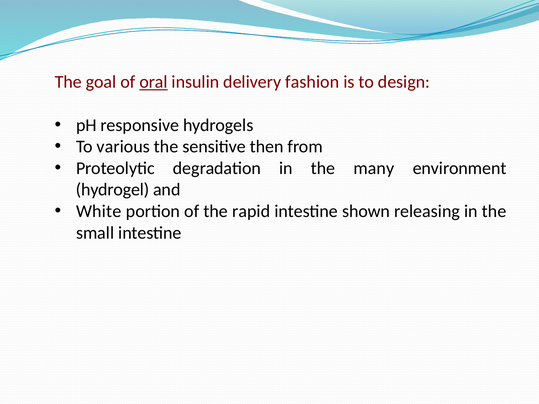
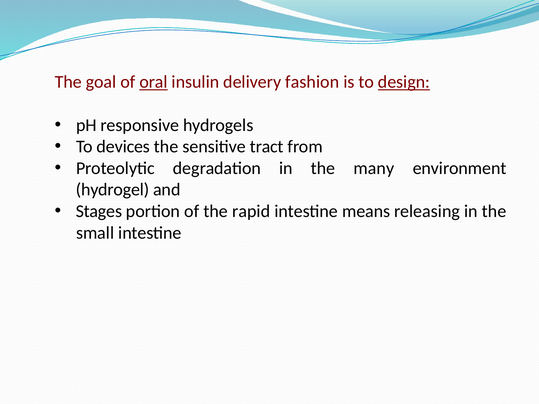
design underline: none -> present (404, 82)
various: various -> devices (123, 147)
then: then -> tract (267, 147)
White: White -> Stages (99, 211)
shown: shown -> means (366, 211)
